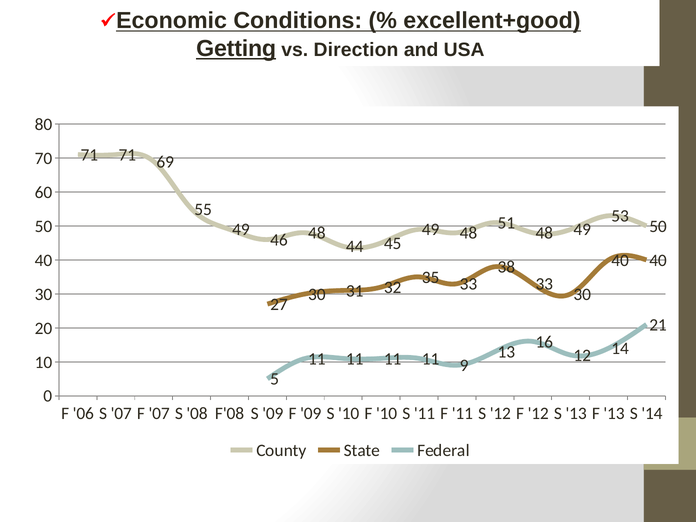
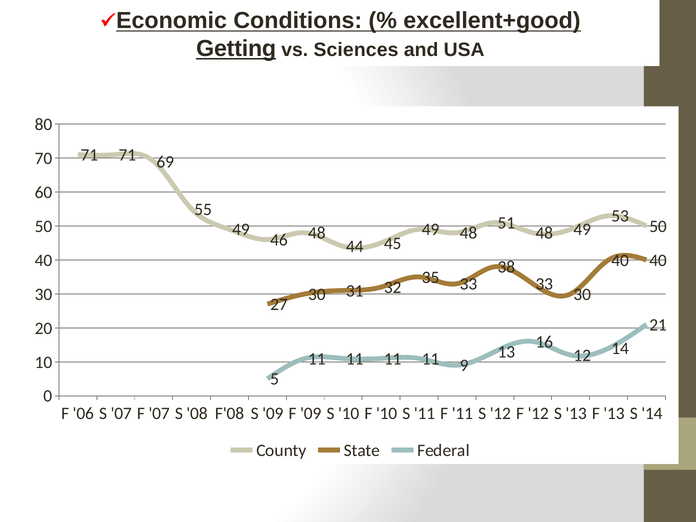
Direction: Direction -> Sciences (356, 50)
